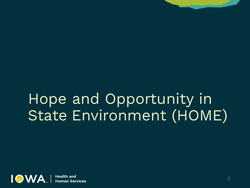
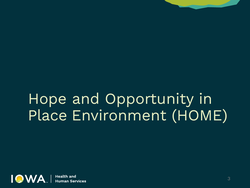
State: State -> Place (48, 115)
